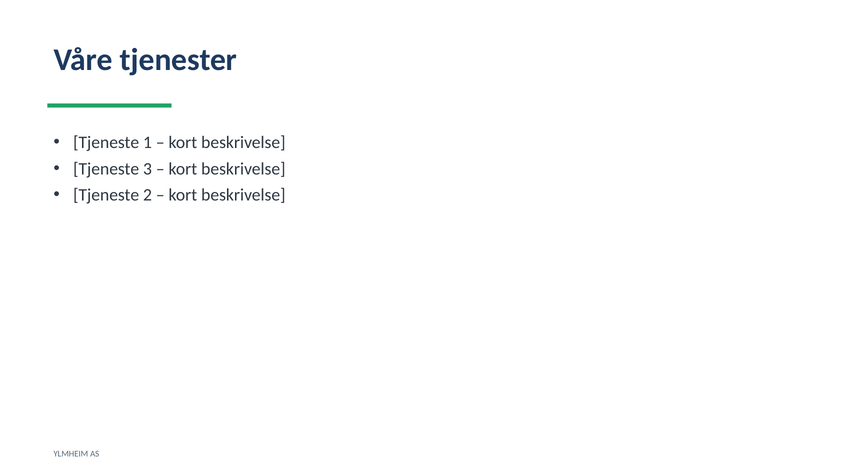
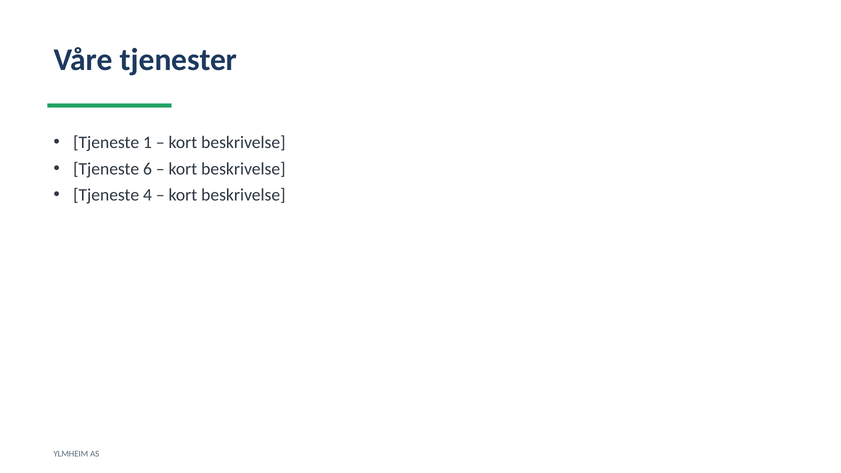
3: 3 -> 6 (147, 169)
2: 2 -> 4 (147, 195)
